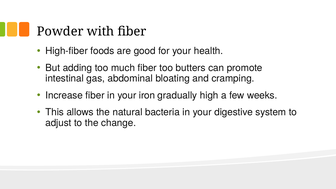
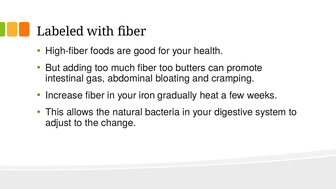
Powder: Powder -> Labeled (60, 32)
high: high -> heat (209, 95)
